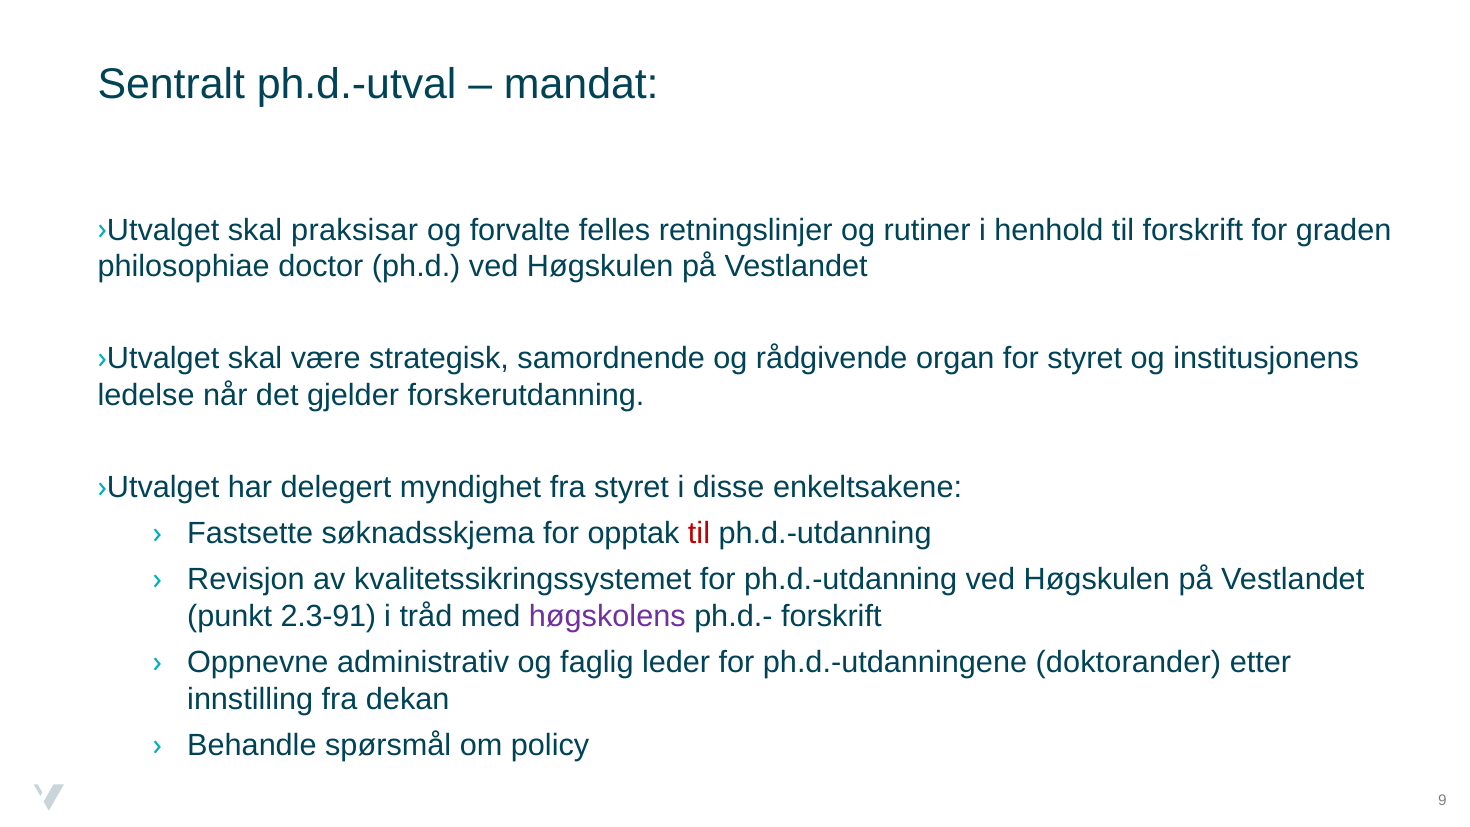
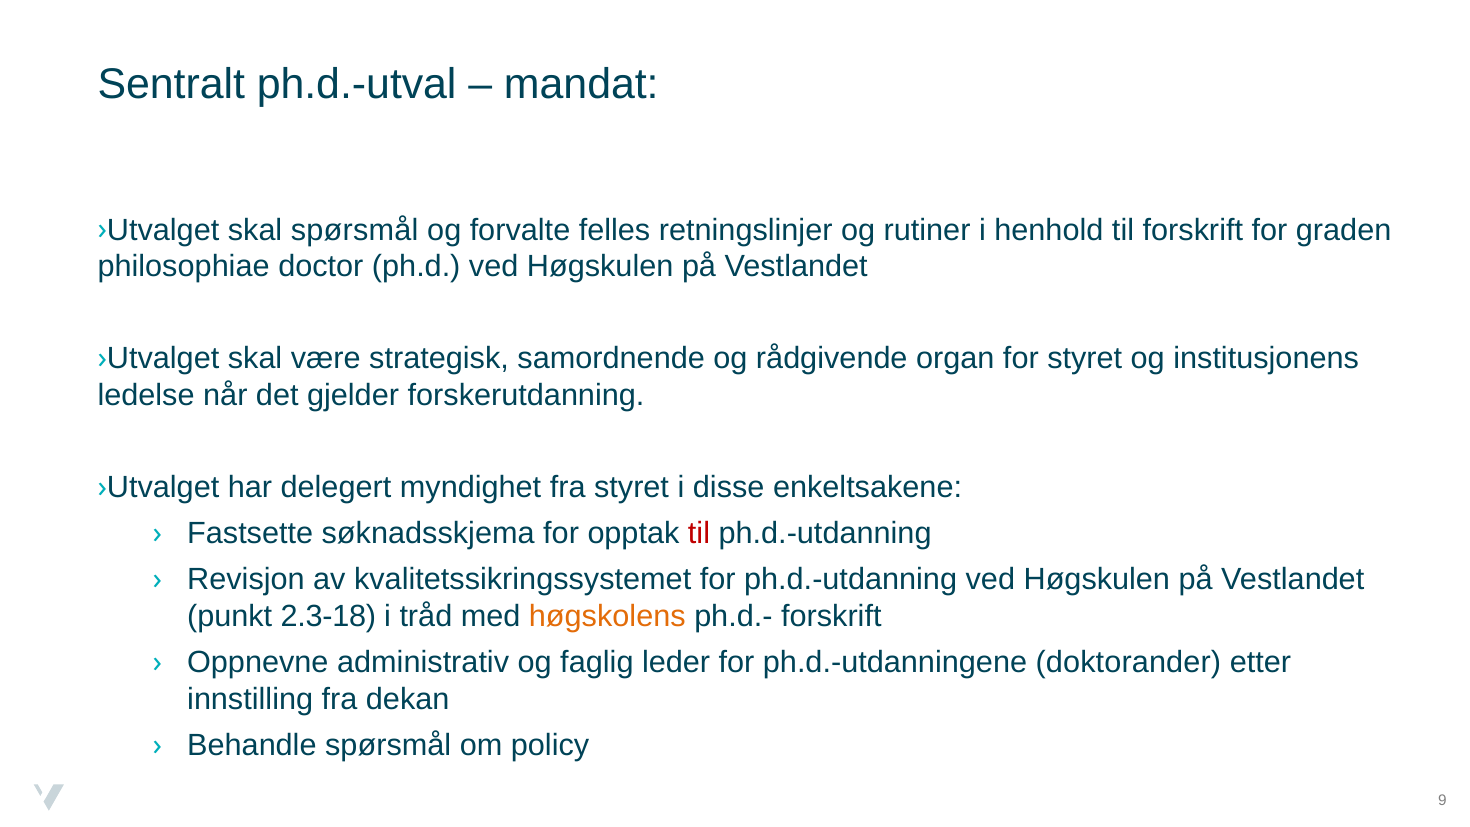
skal praksisar: praksisar -> spørsmål (355, 230)
2.3-91: 2.3-91 -> 2.3-18 (328, 616)
høgskolens colour: purple -> orange (607, 616)
